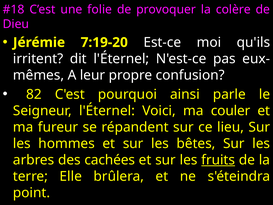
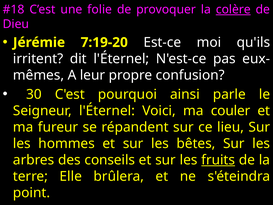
colère underline: none -> present (233, 10)
82: 82 -> 30 (34, 94)
cachées: cachées -> conseils (110, 160)
